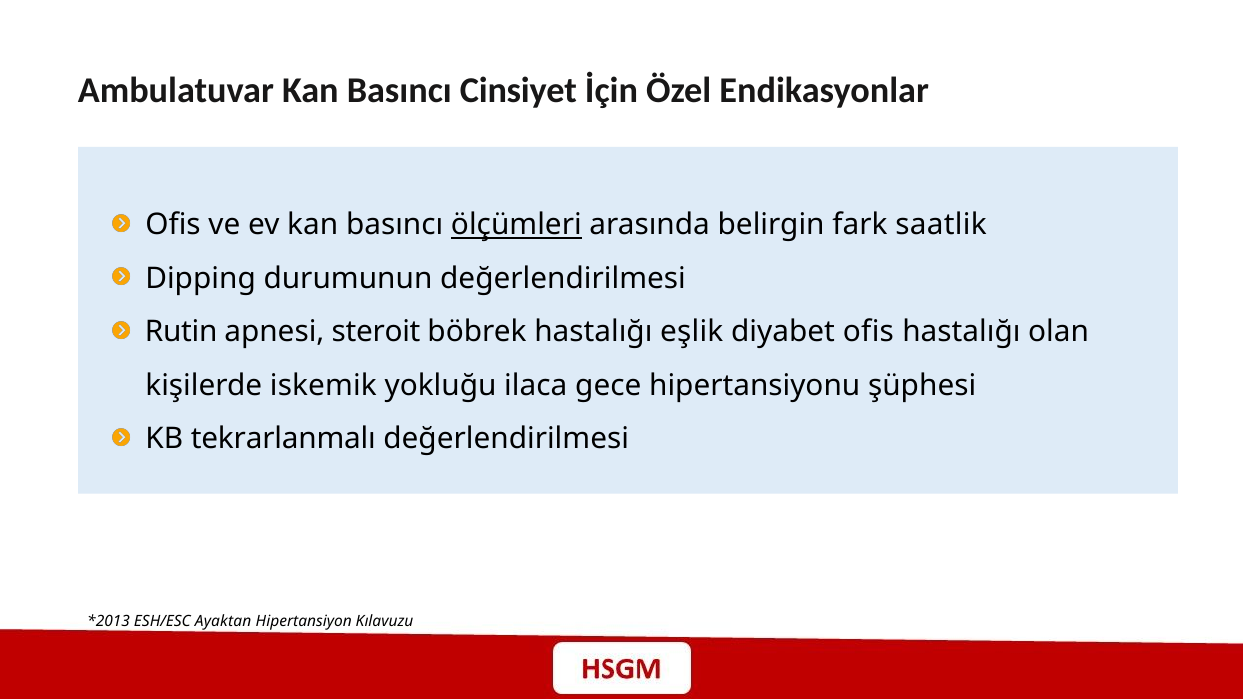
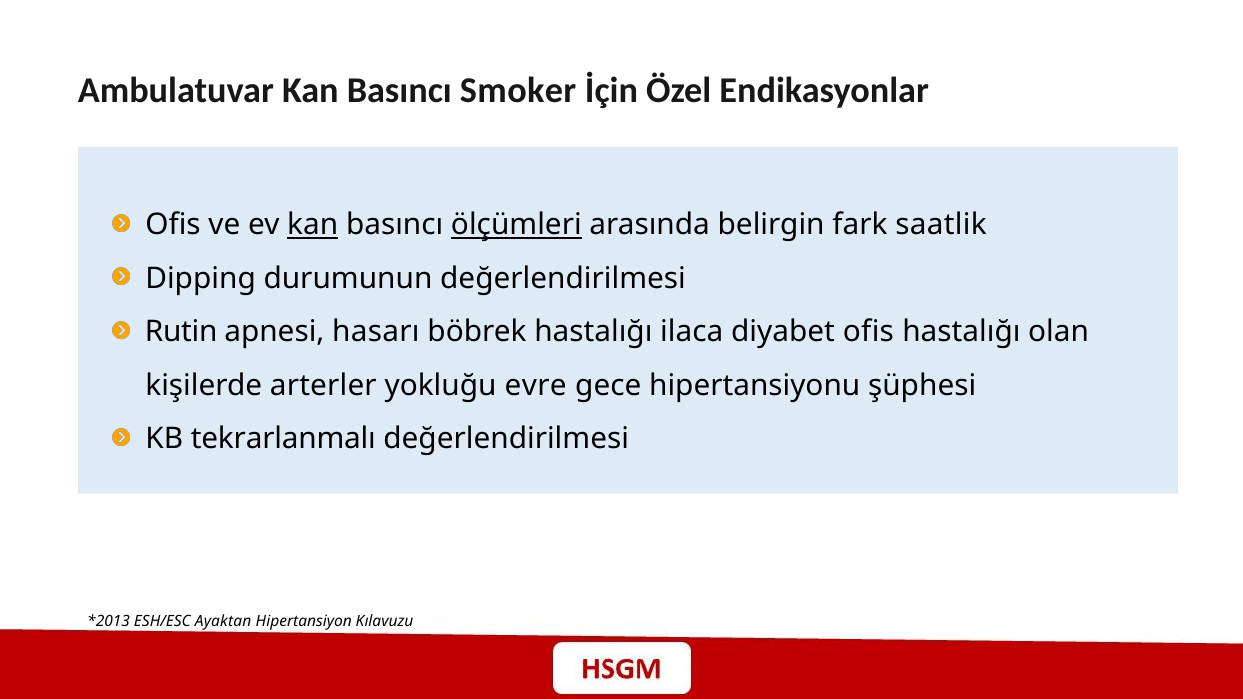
Cinsiyet: Cinsiyet -> Smoker (518, 90)
kan underline: none -> present (313, 225)
steroit: steroit -> hasarı (376, 332)
eşlik: eşlik -> ilaca (692, 332)
iskemik: iskemik -> arterler (323, 386)
ilaca: ilaca -> evre (536, 386)
